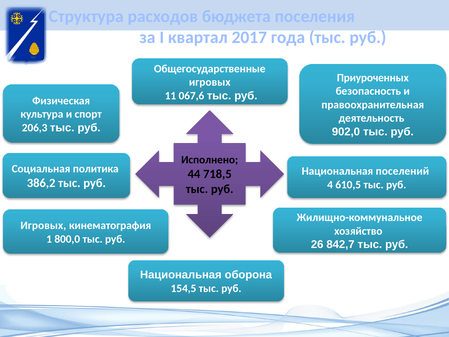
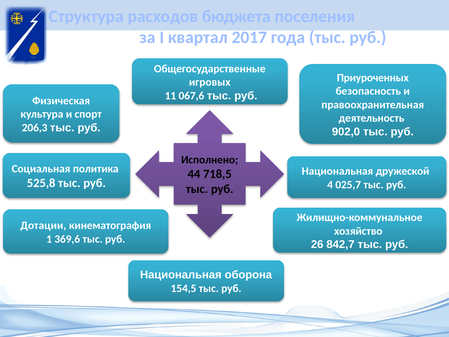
поселений: поселений -> дружеской (403, 171)
386,2: 386,2 -> 525,8 (41, 183)
610,5: 610,5 -> 025,7 (348, 185)
Игровых: Игровых -> Дотации (43, 225)
800,0: 800,0 -> 369,6 (67, 239)
